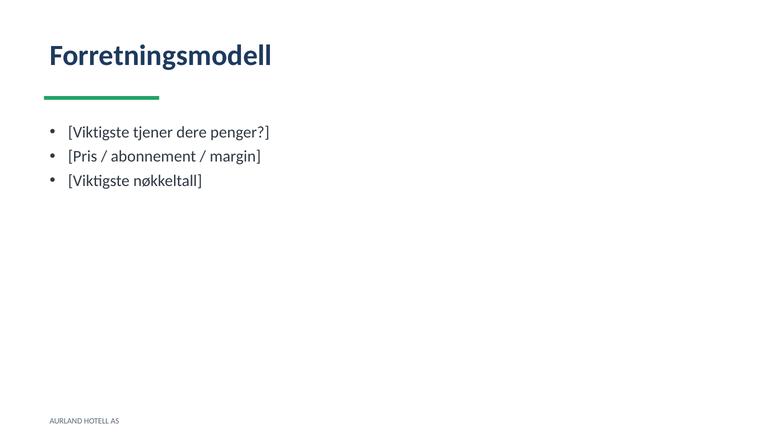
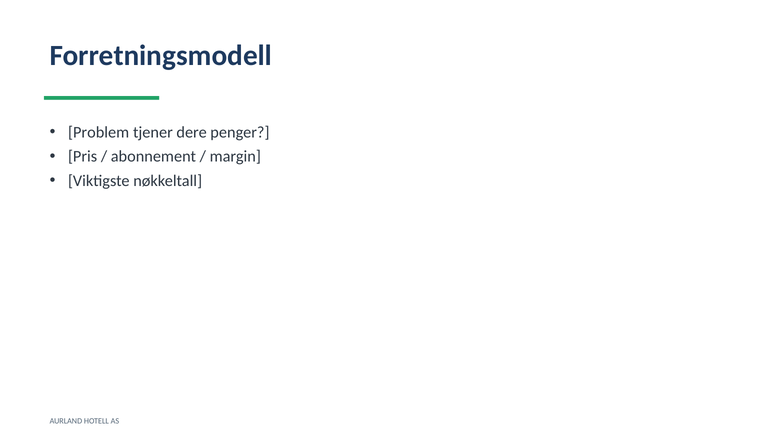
Viktigste: Viktigste -> Problem (99, 132)
